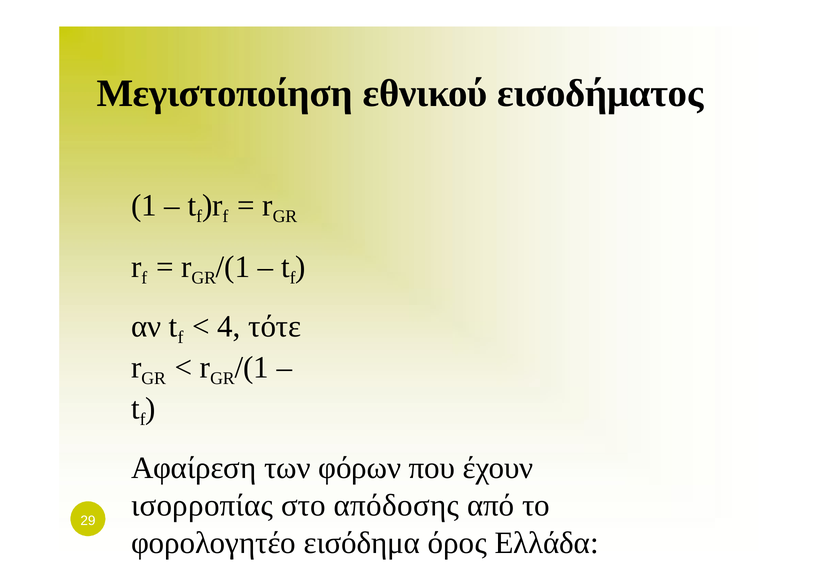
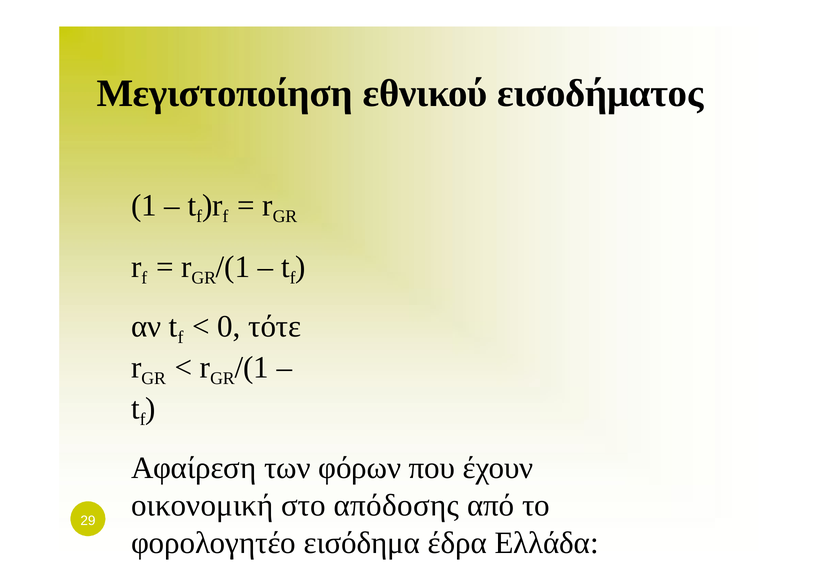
4: 4 -> 0 (229, 327)
ισορροπίας: ισορροπίας -> οικονομική (202, 506)
όρος: όρος -> έδρα (457, 543)
